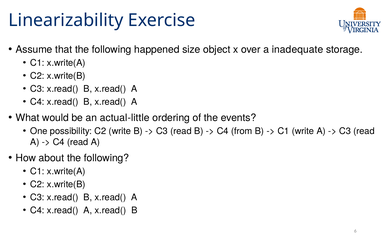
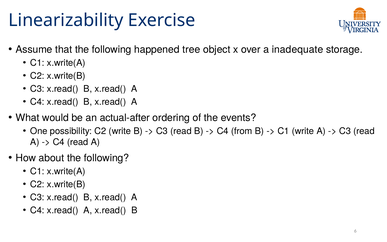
size: size -> tree (191, 49)
actual-little: actual-little -> actual-after (125, 118)
